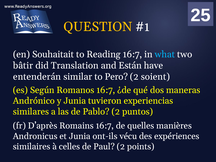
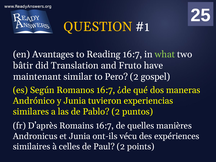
Souhaitait: Souhaitait -> Avantages (53, 54)
what colour: light blue -> light green (165, 54)
Están: Están -> Fruto (130, 66)
entenderán: entenderán -> maintenant (37, 77)
soient: soient -> gospel (155, 77)
